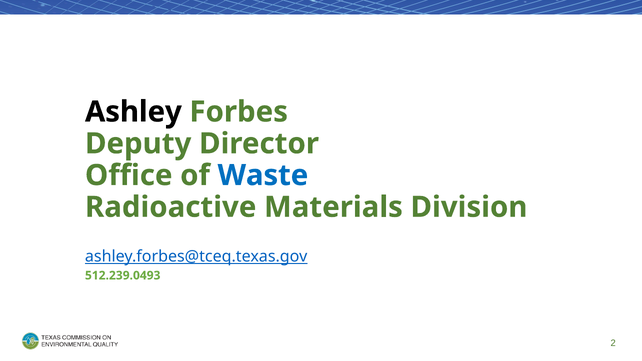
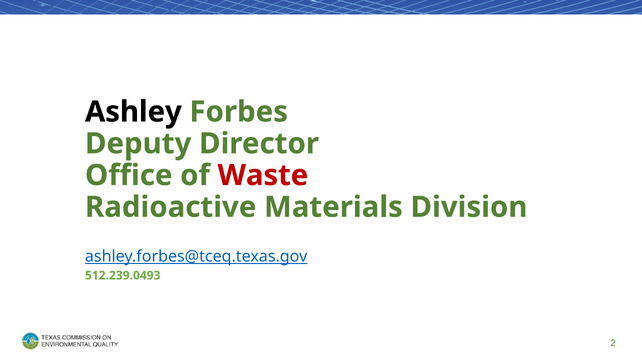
Waste colour: blue -> red (263, 175)
